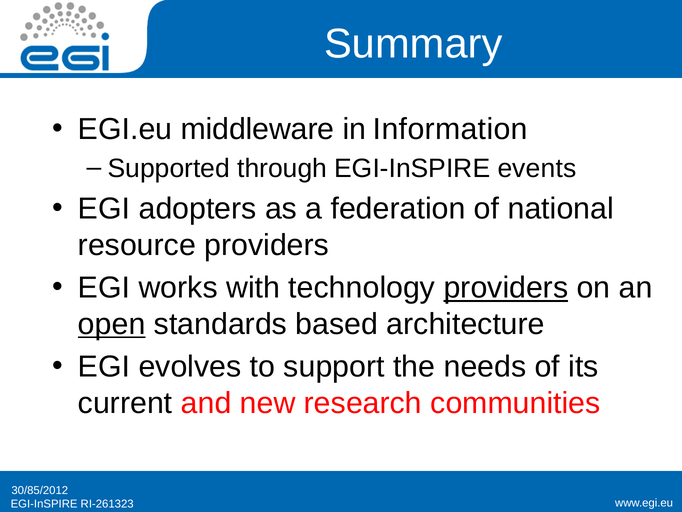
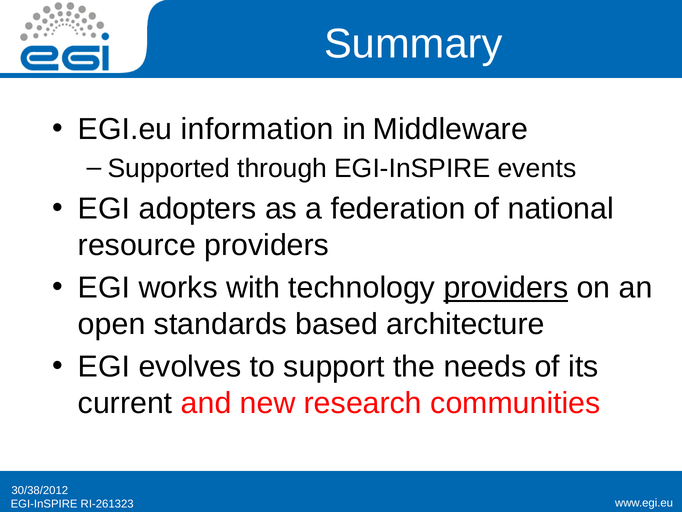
middleware: middleware -> information (257, 129)
Information: Information -> Middleware (450, 129)
open underline: present -> none (112, 324)
30/85/2012: 30/85/2012 -> 30/38/2012 (40, 490)
